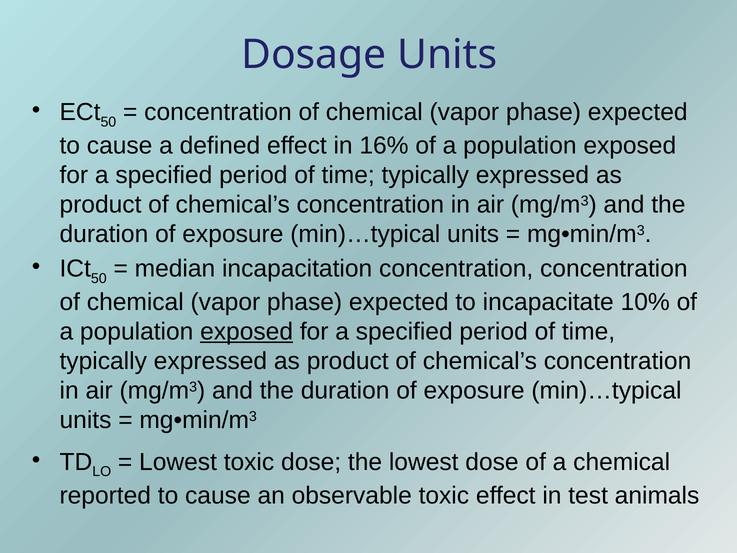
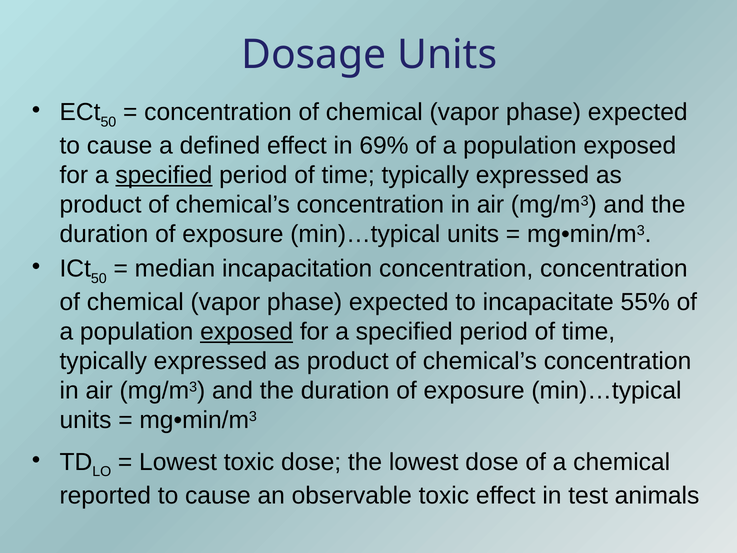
16%: 16% -> 69% (384, 146)
specified underline: none -> present (164, 175)
10%: 10% -> 55% (645, 302)
